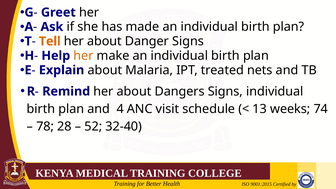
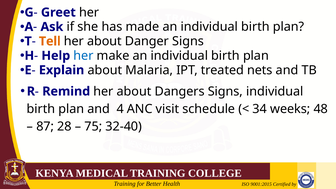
her colour: orange -> blue (83, 56)
13: 13 -> 34 (260, 109)
74: 74 -> 48 (321, 109)
78: 78 -> 87 (45, 126)
52: 52 -> 75 (93, 126)
